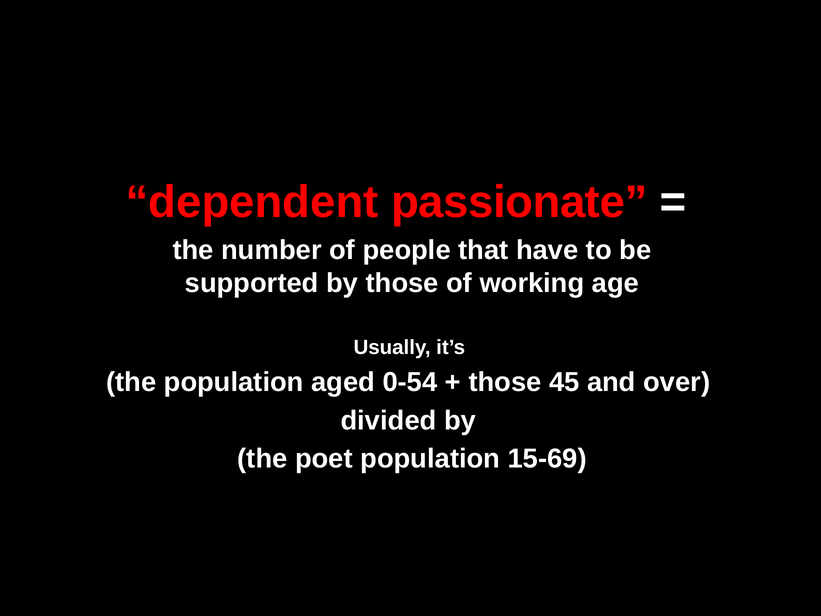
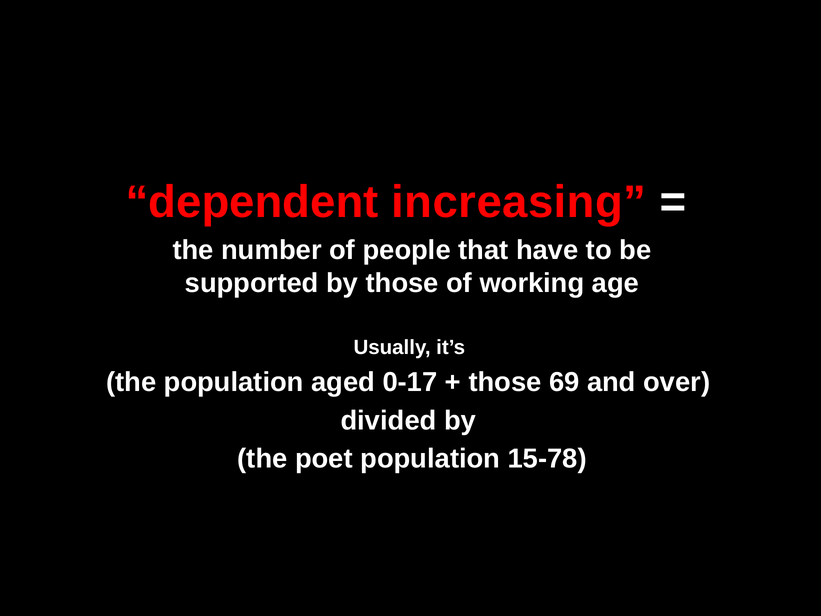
passionate: passionate -> increasing (519, 202)
0-54: 0-54 -> 0-17 (410, 382)
45: 45 -> 69 (564, 382)
15-69: 15-69 -> 15-78 (547, 459)
